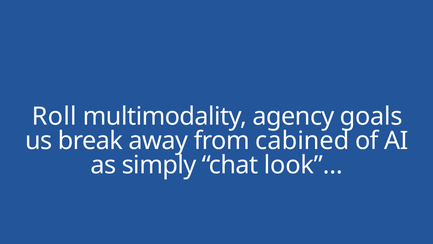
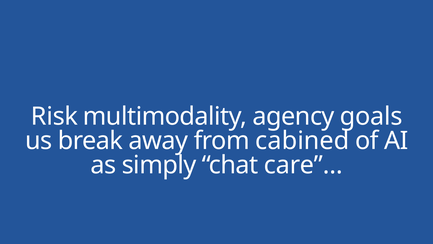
Roll: Roll -> Risk (54, 116)
look”…: look”… -> care”… (303, 165)
